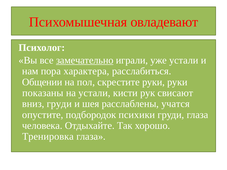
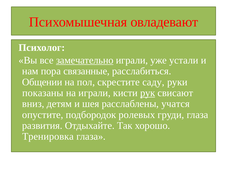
характера: характера -> связанные (86, 71)
скрестите руки: руки -> саду (153, 82)
на устали: устали -> играли (95, 93)
рук underline: none -> present (148, 93)
вниз груди: груди -> детям (59, 104)
психики: психики -> ролевых (137, 115)
человека: человека -> развития (42, 126)
